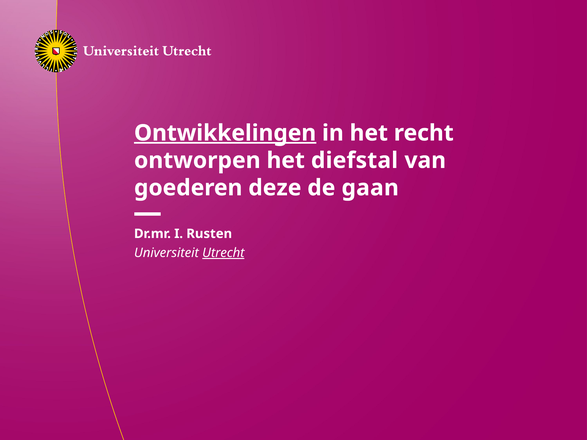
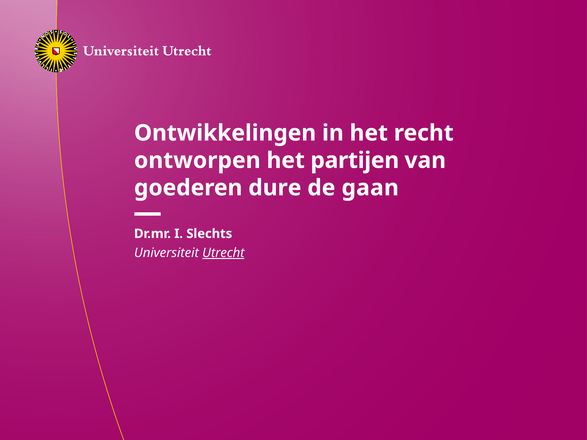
Ontwikkelingen underline: present -> none (225, 133)
diefstal: diefstal -> partijen (355, 160)
deze: deze -> dure (275, 188)
Rusten: Rusten -> Slechts (209, 234)
